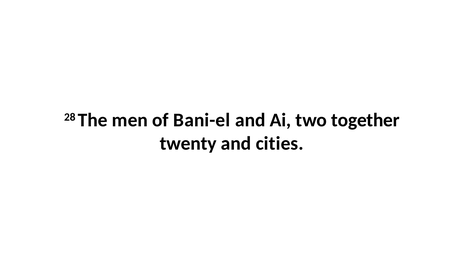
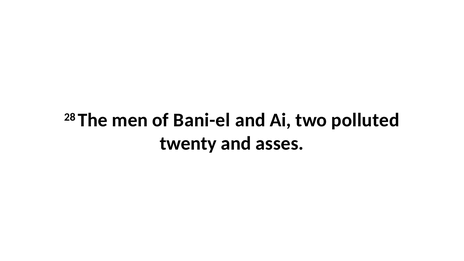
together: together -> polluted (365, 120)
cities: cities -> asses (280, 143)
